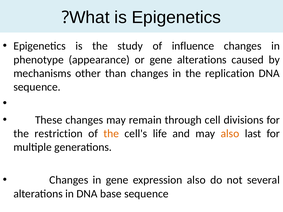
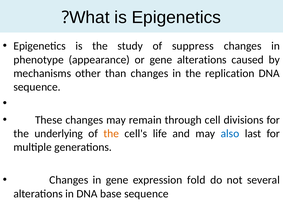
influence: influence -> suppress (193, 46)
restriction: restriction -> underlying (59, 134)
also colour: orange -> blue (230, 134)
expression also: also -> fold (196, 180)
